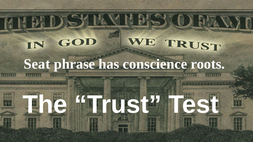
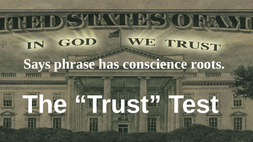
Seat: Seat -> Says (37, 64)
